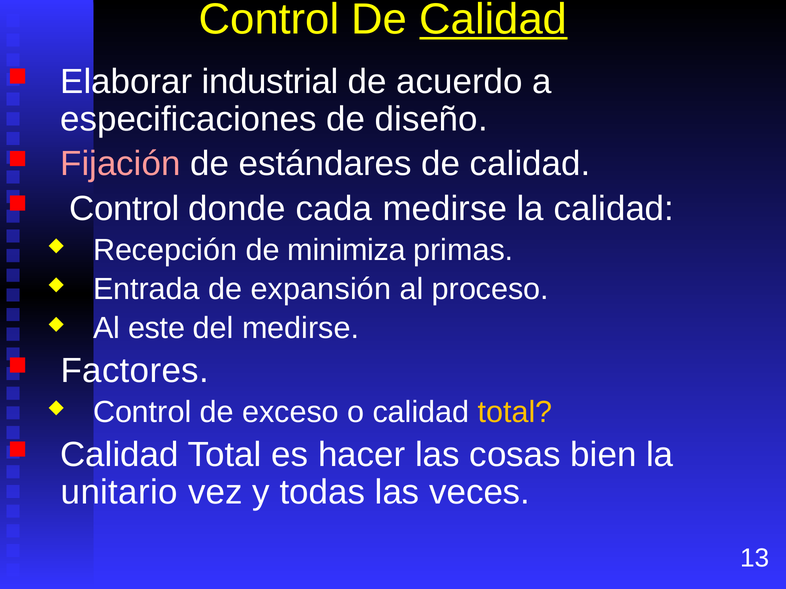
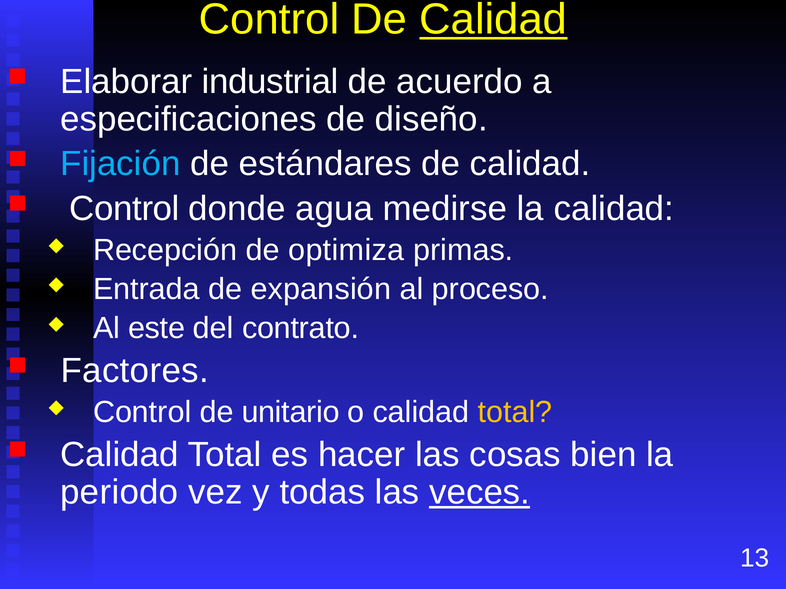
Fijación colour: pink -> light blue (120, 164)
cada: cada -> agua (334, 209)
minimiza: minimiza -> optimiza (346, 250)
del medirse: medirse -> contrato (301, 329)
exceso: exceso -> unitario (291, 413)
unitario: unitario -> periodo (119, 493)
veces underline: none -> present (480, 493)
